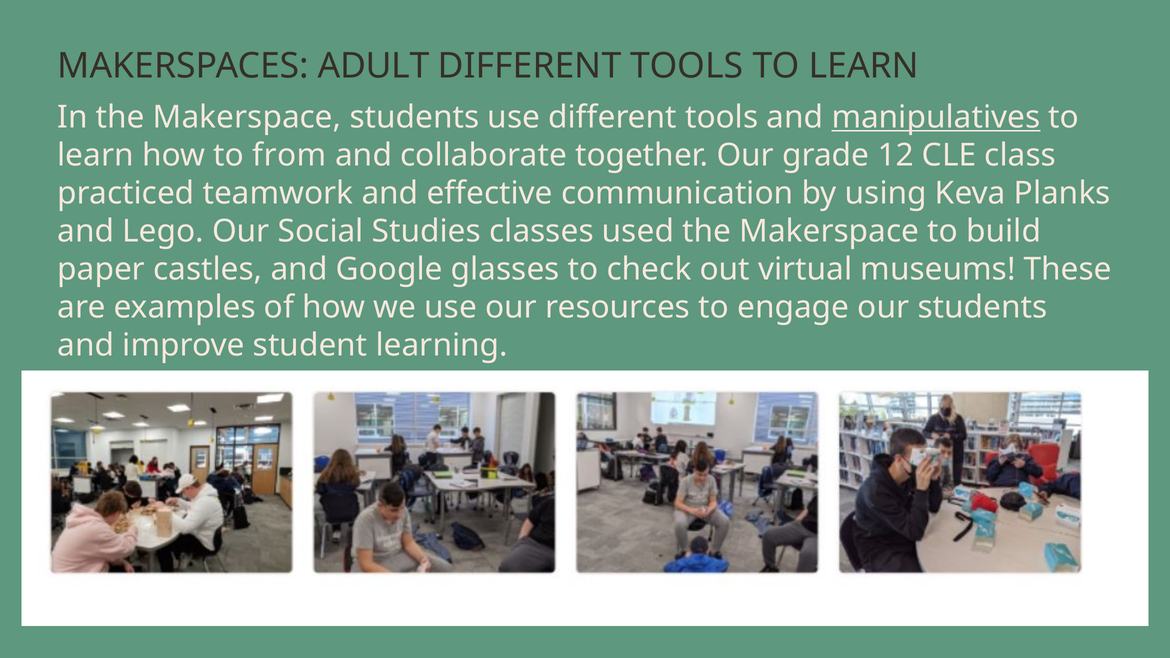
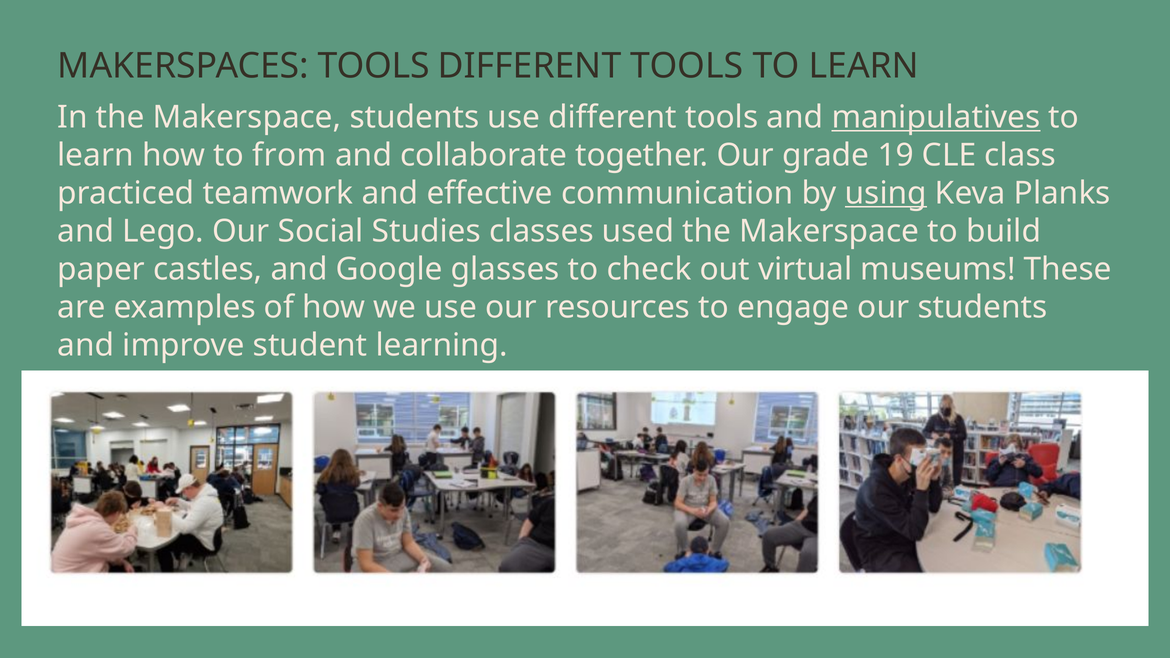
MAKERSPACES ADULT: ADULT -> TOOLS (374, 66)
12: 12 -> 19 (896, 155)
using underline: none -> present (886, 193)
